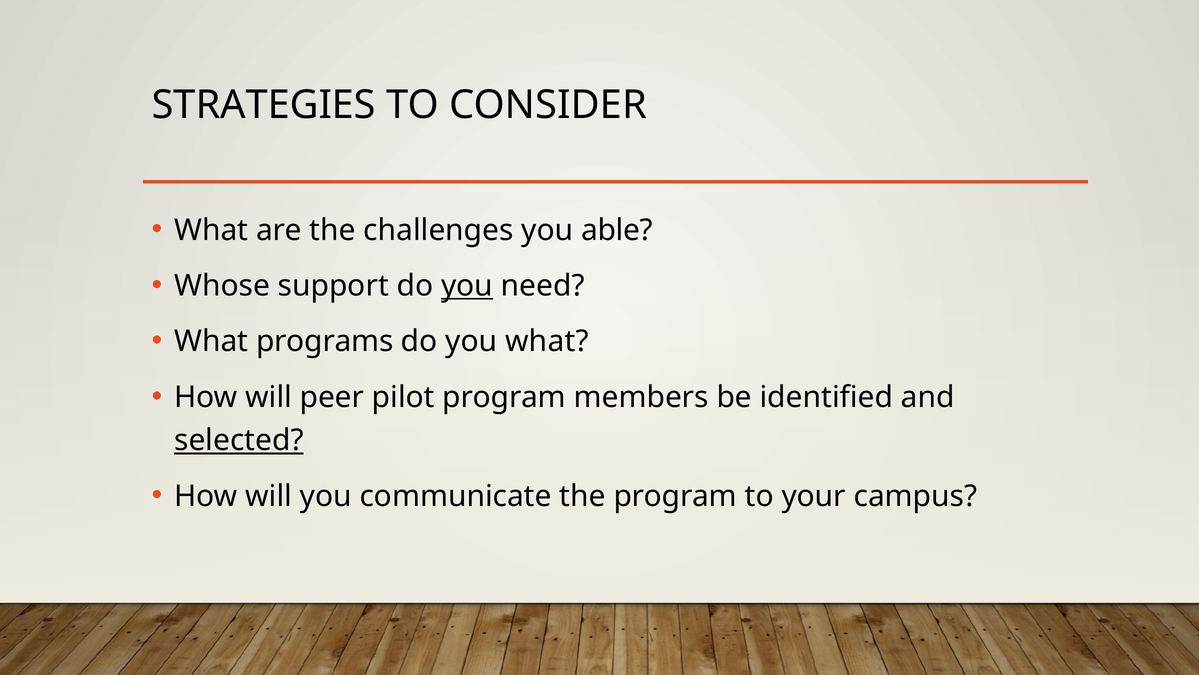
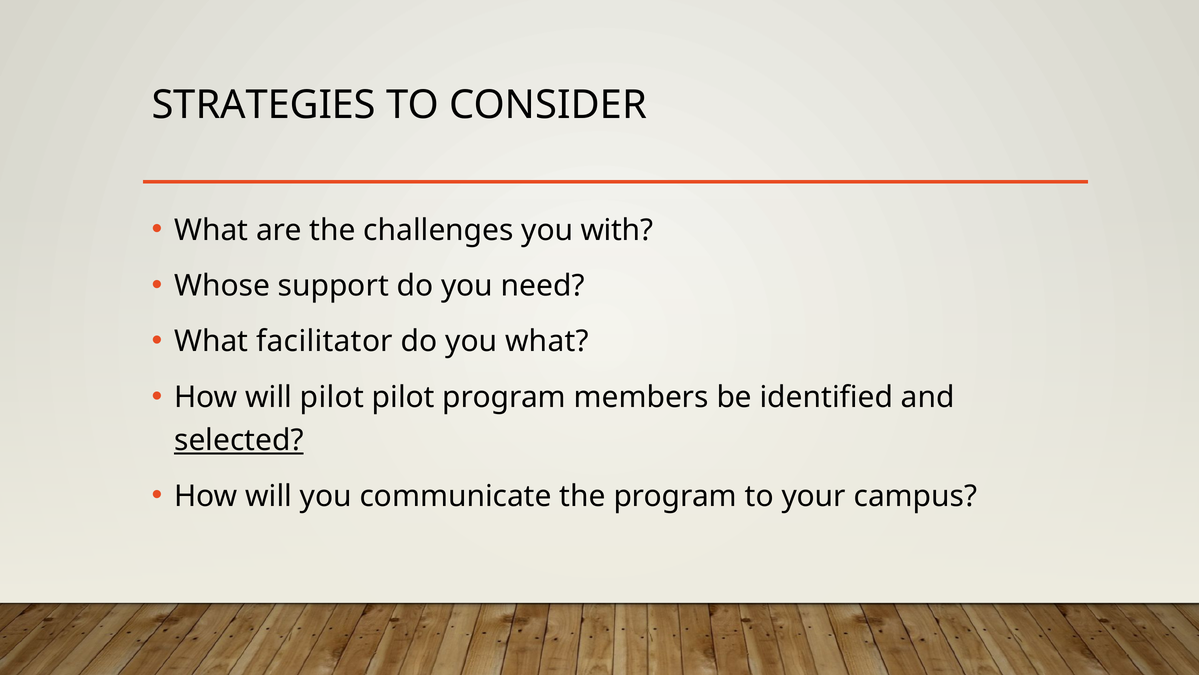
able: able -> with (617, 230)
you underline: present -> none (467, 286)
programs: programs -> facilitator (324, 341)
will peer: peer -> pilot (332, 397)
